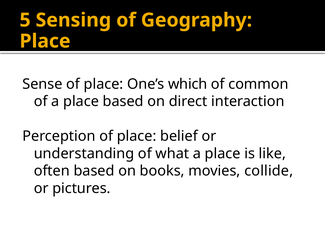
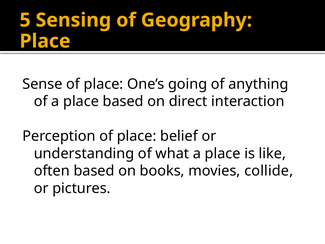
which: which -> going (188, 84)
common: common -> anything (258, 84)
